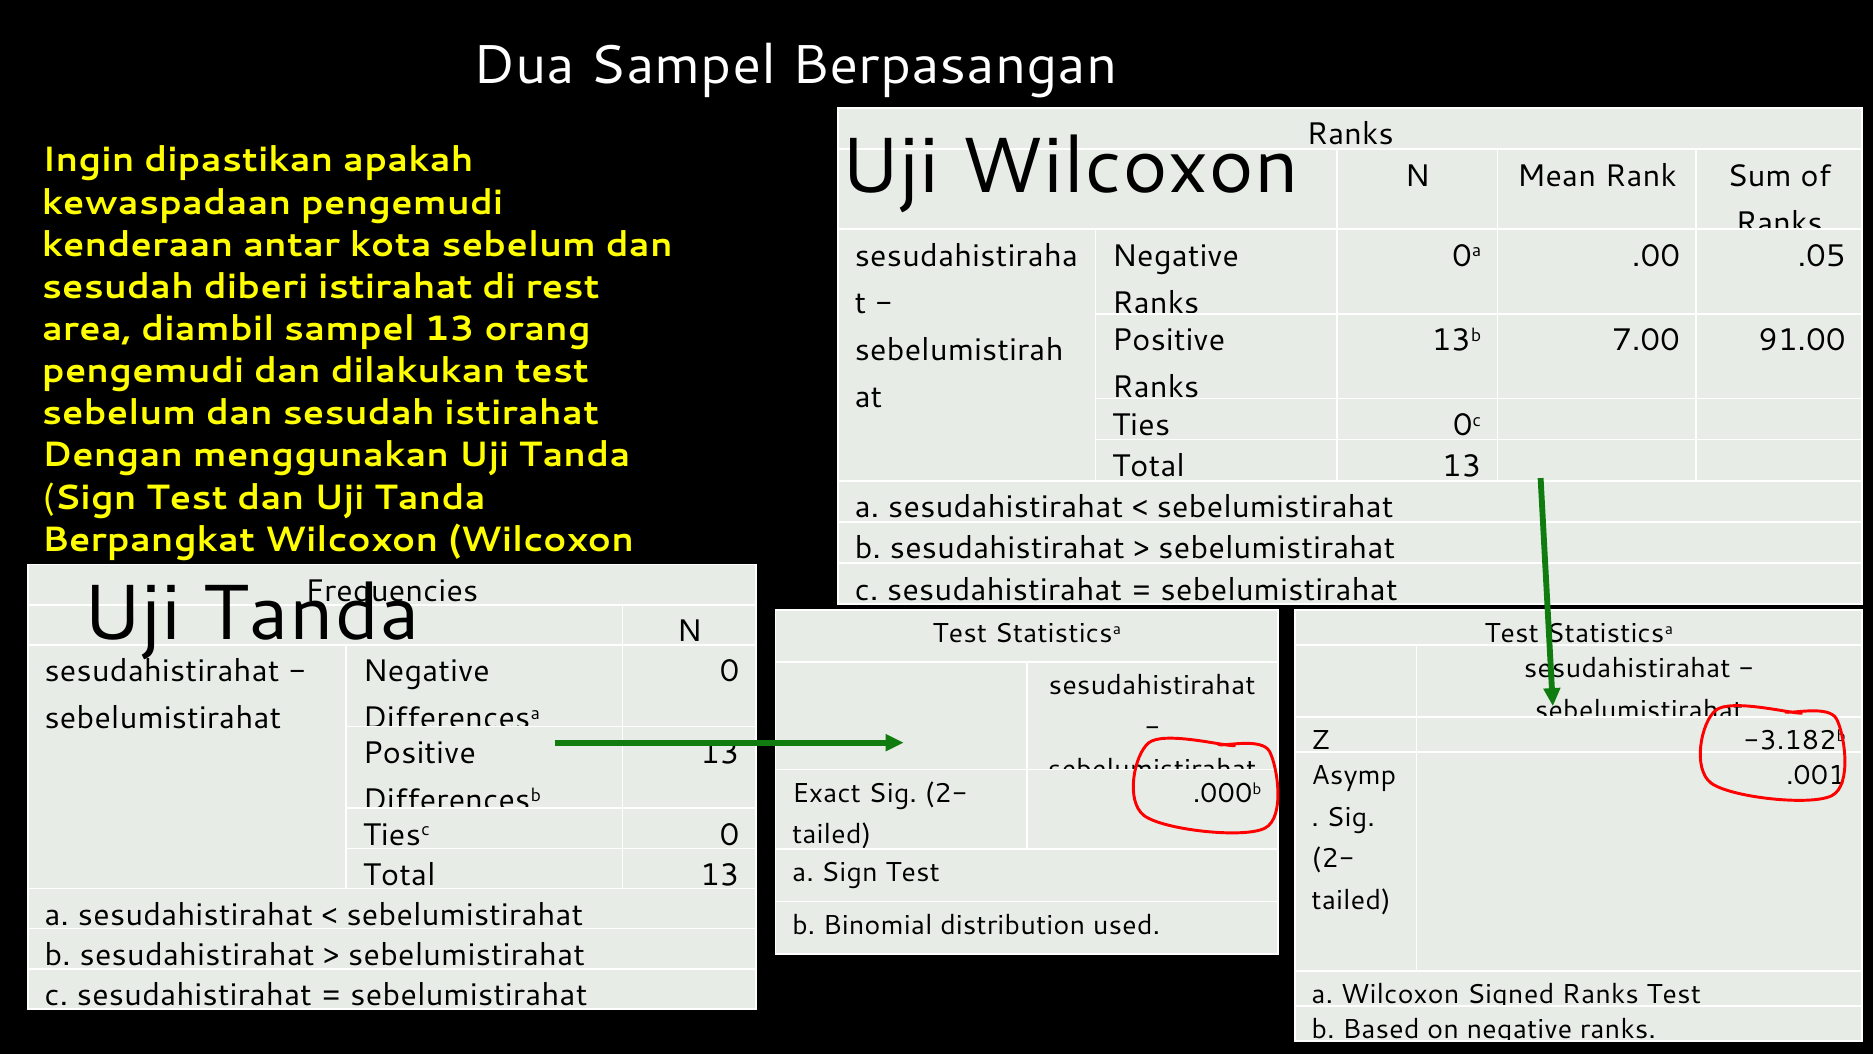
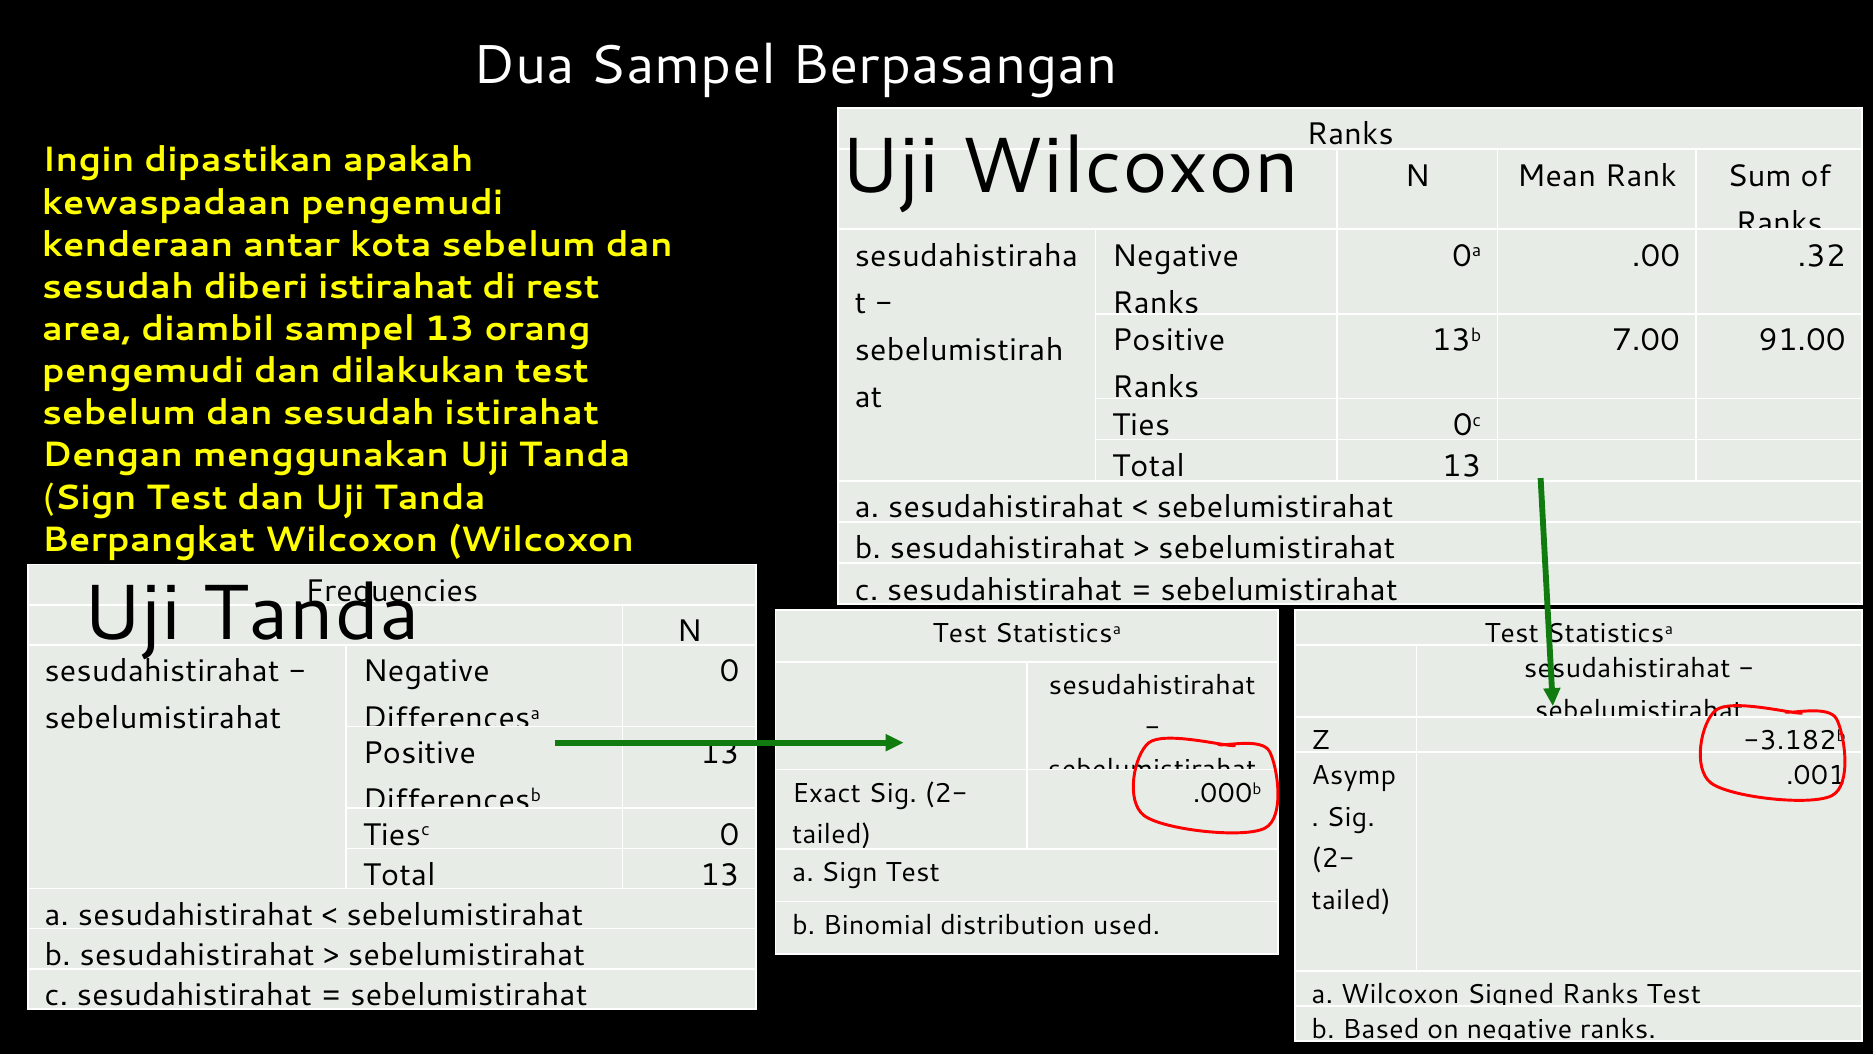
.05: .05 -> .32 (1822, 256)
